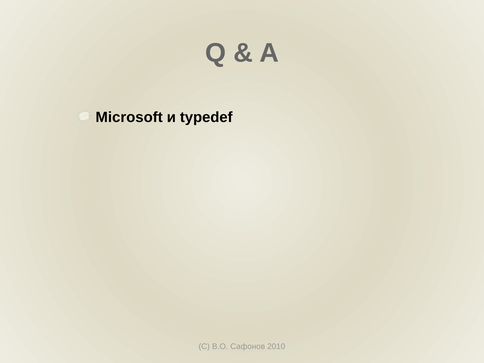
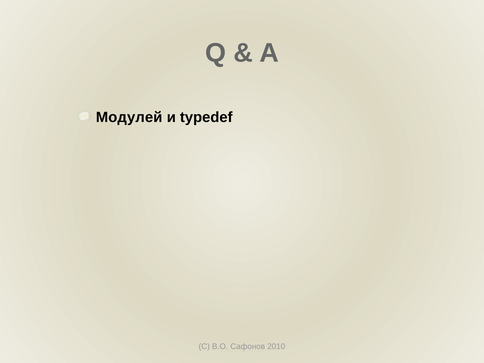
Microsoft: Microsoft -> Модулей (129, 117)
